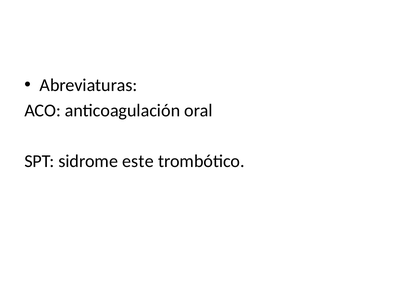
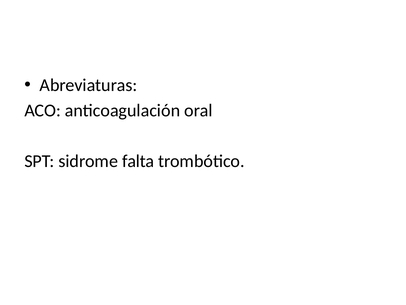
este: este -> falta (138, 161)
